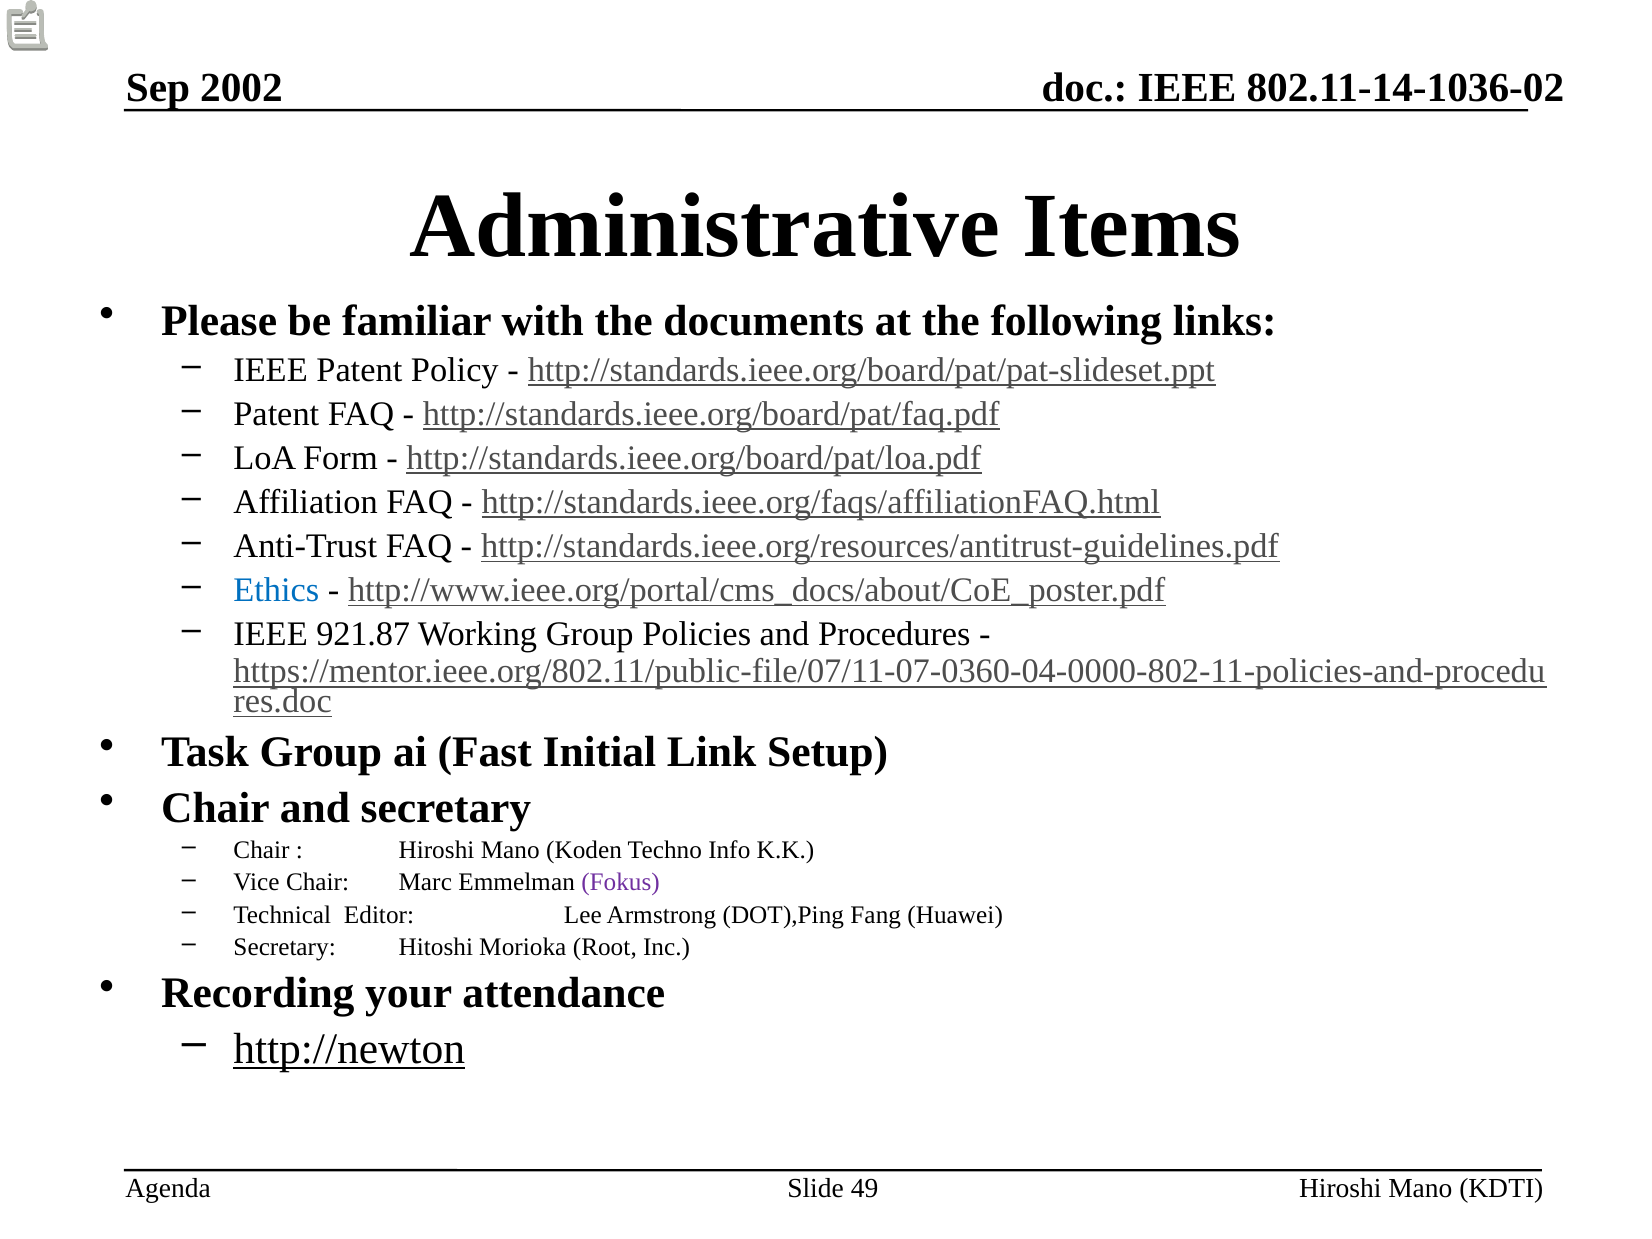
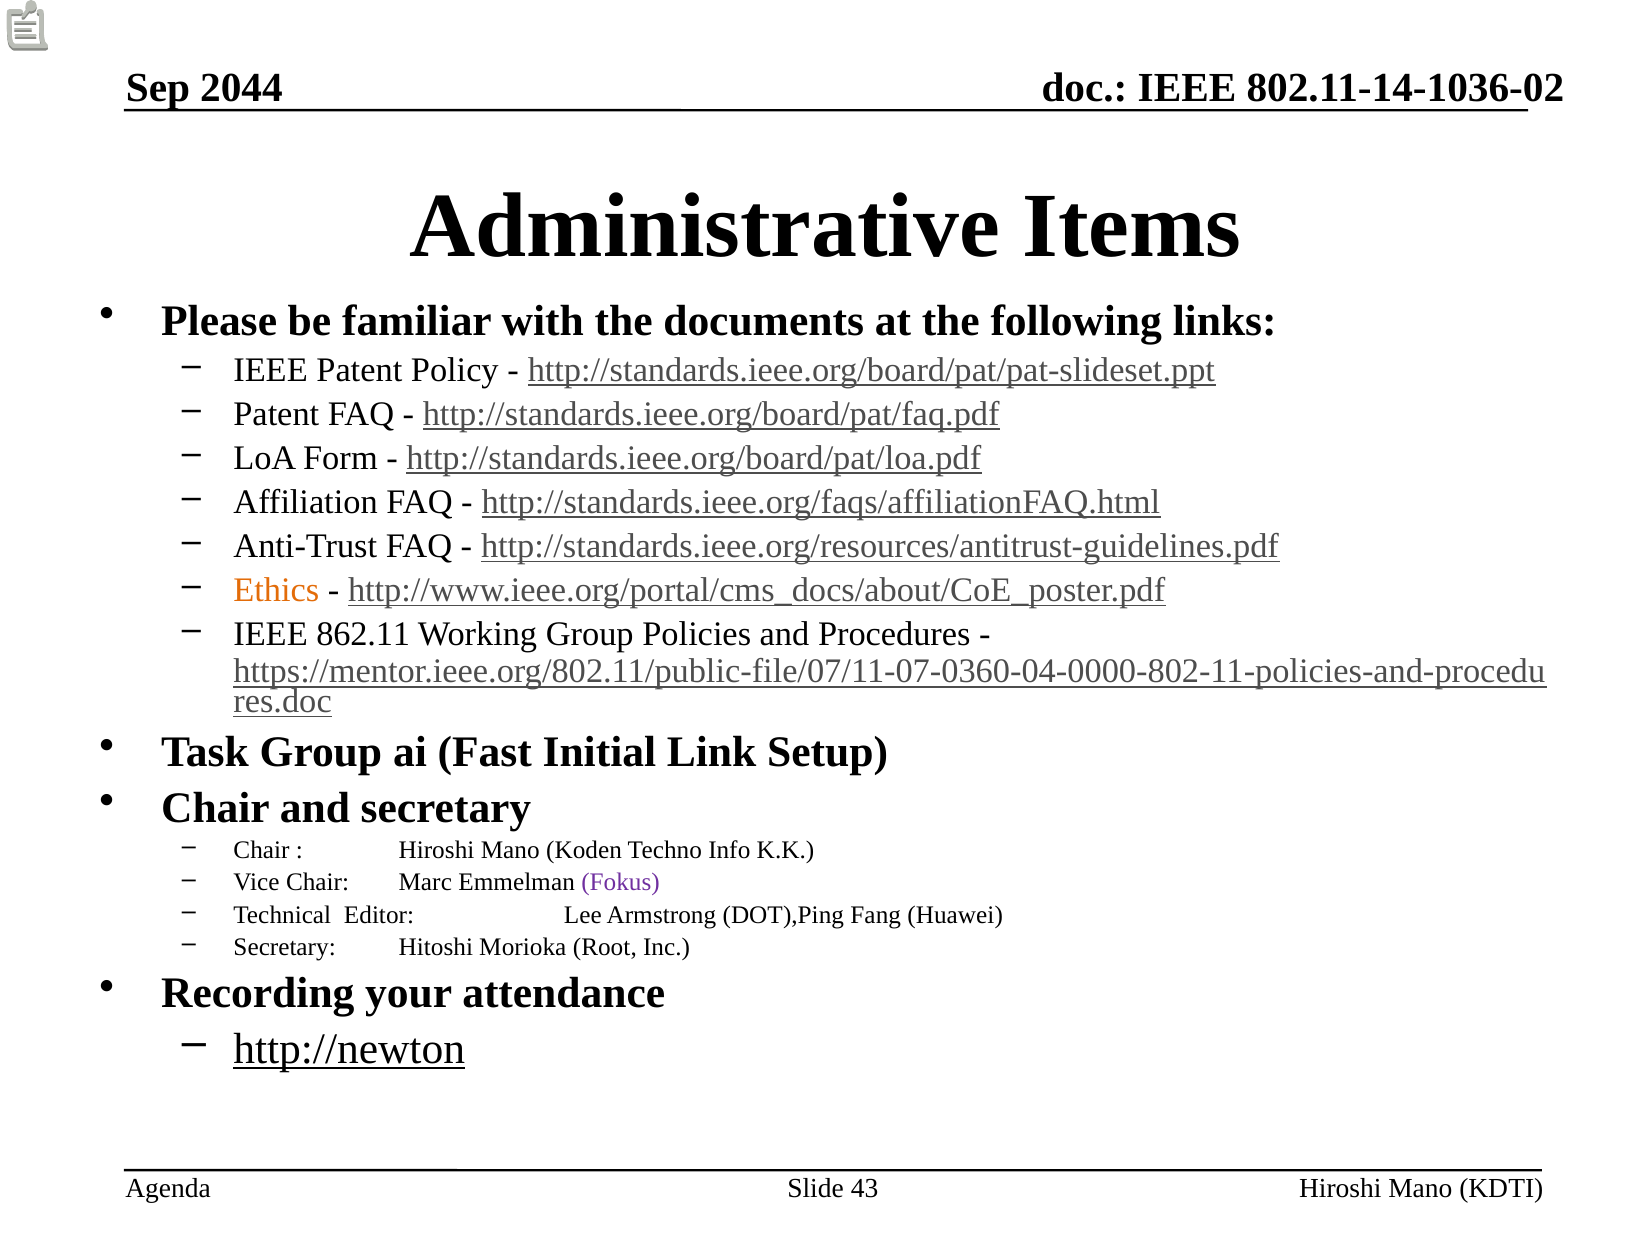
2002: 2002 -> 2044 (242, 88)
Ethics colour: blue -> orange (276, 590)
921.87: 921.87 -> 862.11 (363, 634)
49: 49 -> 43 (865, 1188)
